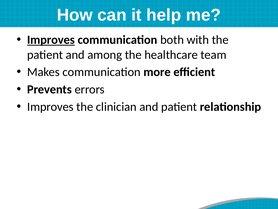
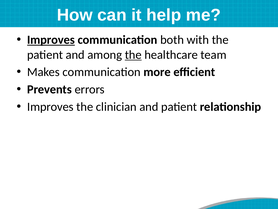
the underline: none -> present (133, 55)
